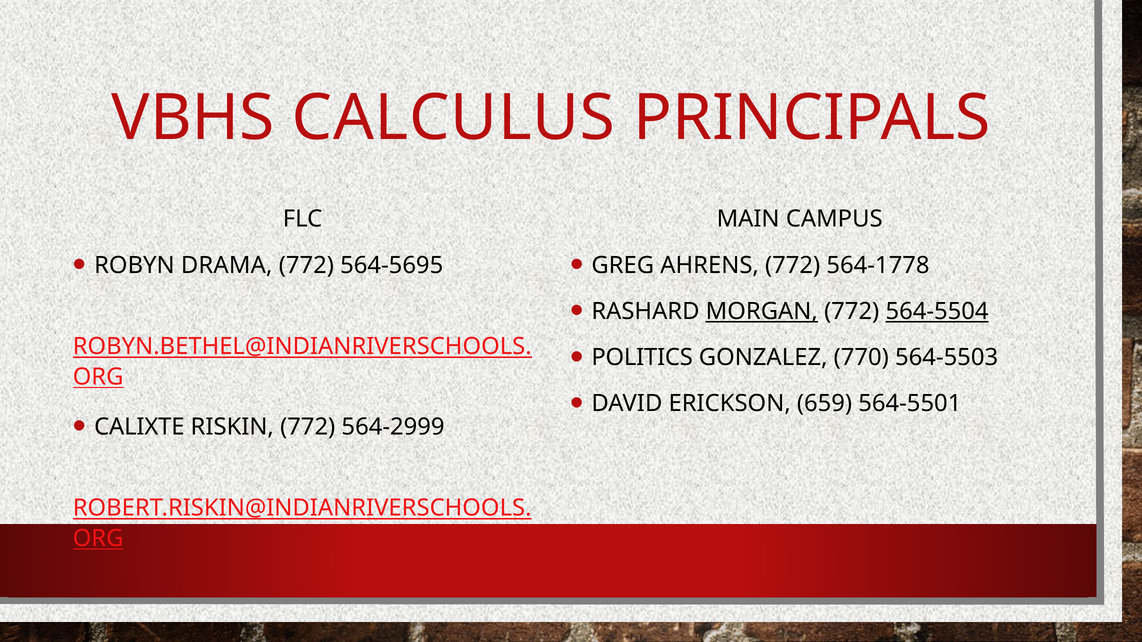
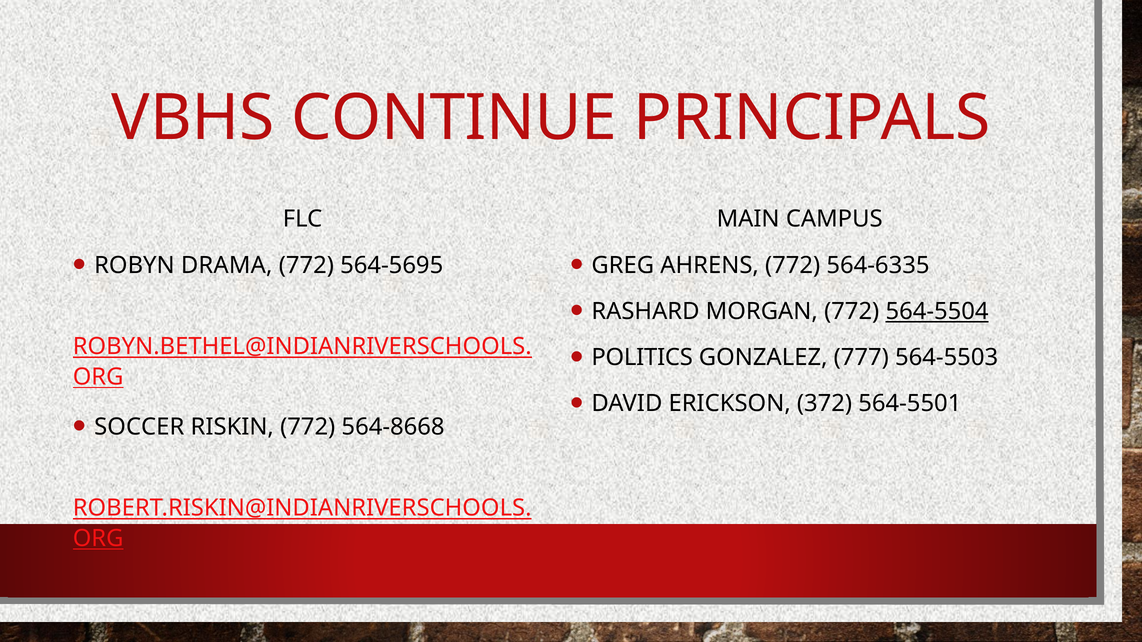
CALCULUS: CALCULUS -> CONTINUE (454, 118)
564-1778: 564-1778 -> 564-6335 (878, 265)
MORGAN underline: present -> none (762, 312)
770: 770 -> 777 (861, 358)
659: 659 -> 372 (825, 404)
CALIXTE: CALIXTE -> SOCCER (139, 427)
564-2999: 564-2999 -> 564-8668 (393, 427)
